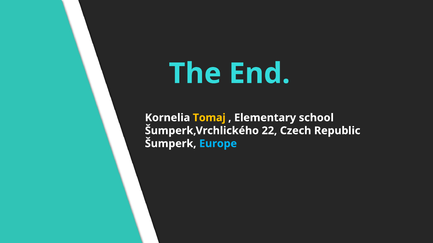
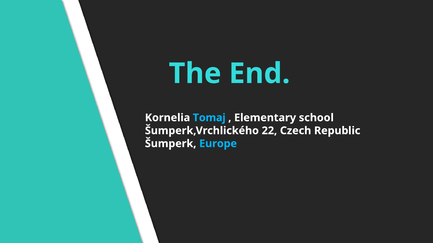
Tomaj colour: yellow -> light blue (209, 118)
